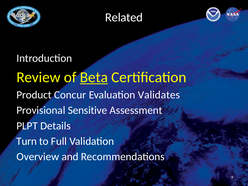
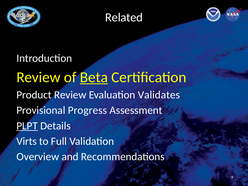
Product Concur: Concur -> Review (70, 95)
Sensitive: Sensitive -> Progress (87, 110)
PLPT underline: none -> present (27, 126)
Turn: Turn -> Virts (27, 141)
